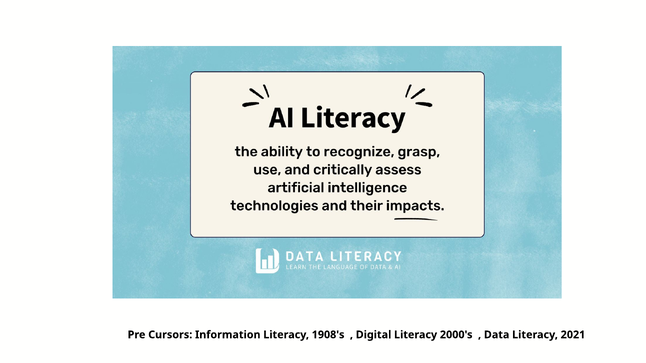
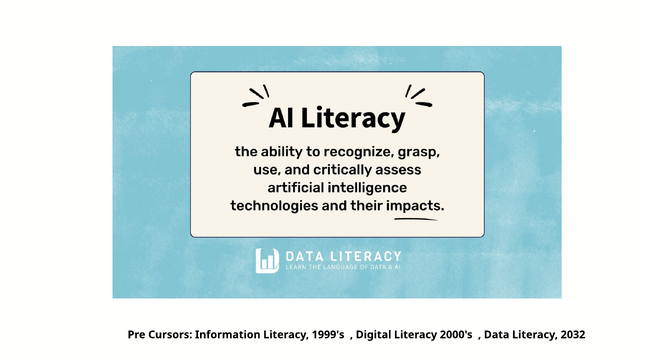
1908's: 1908's -> 1999's (328, 335)
2021: 2021 -> 2032 (573, 335)
